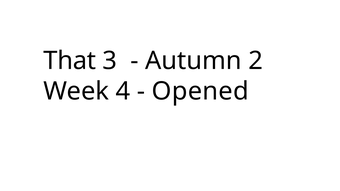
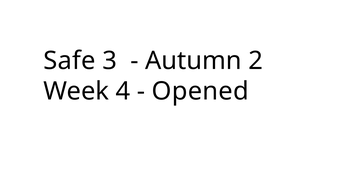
That: That -> Safe (70, 61)
